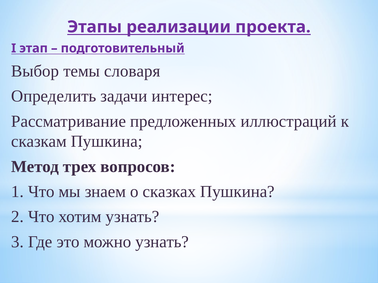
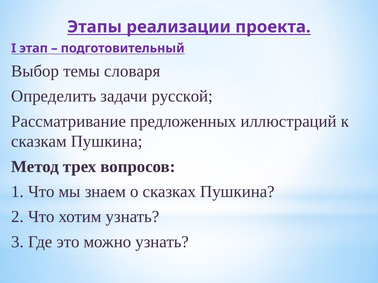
интерес: интерес -> русской (182, 96)
